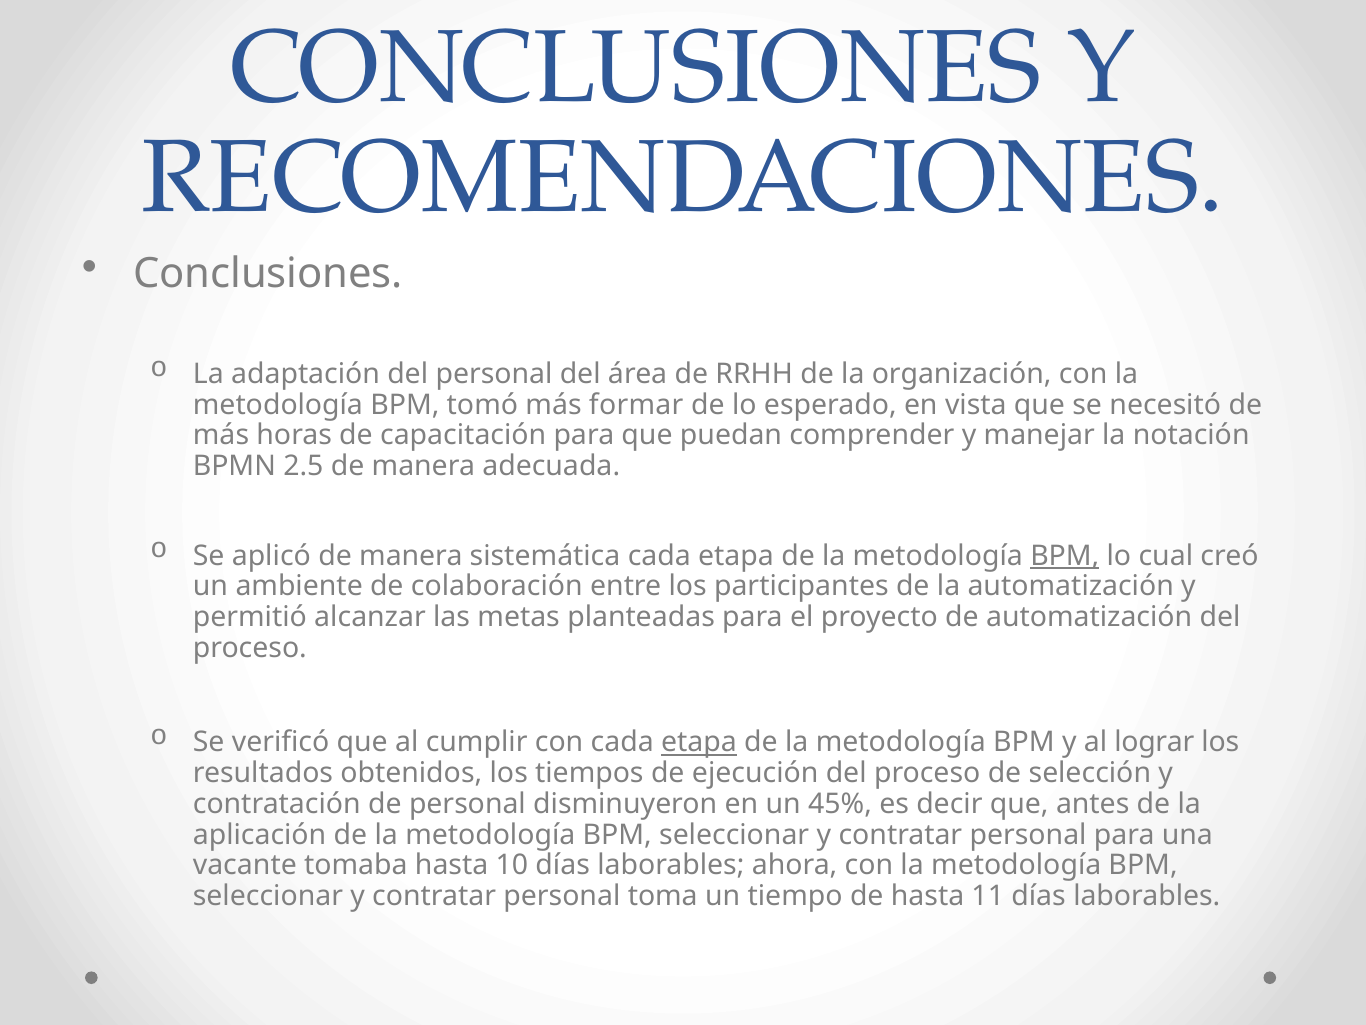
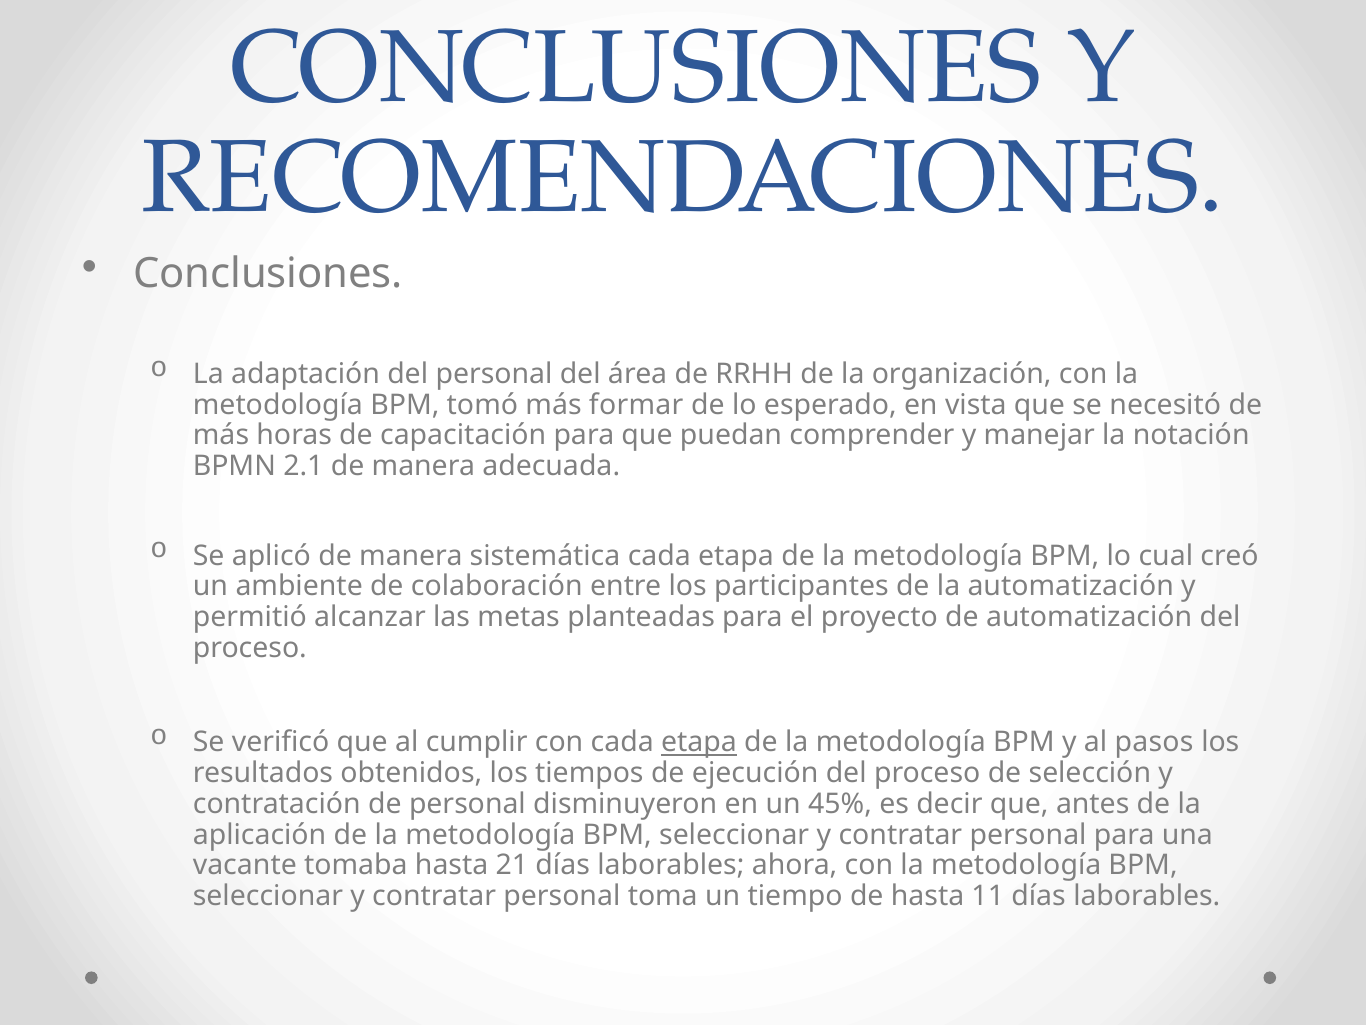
2.5: 2.5 -> 2.1 (303, 466)
BPM underline: present -> none (1065, 555)
lograr: lograr -> pasos (1154, 742)
10: 10 -> 21 (512, 865)
